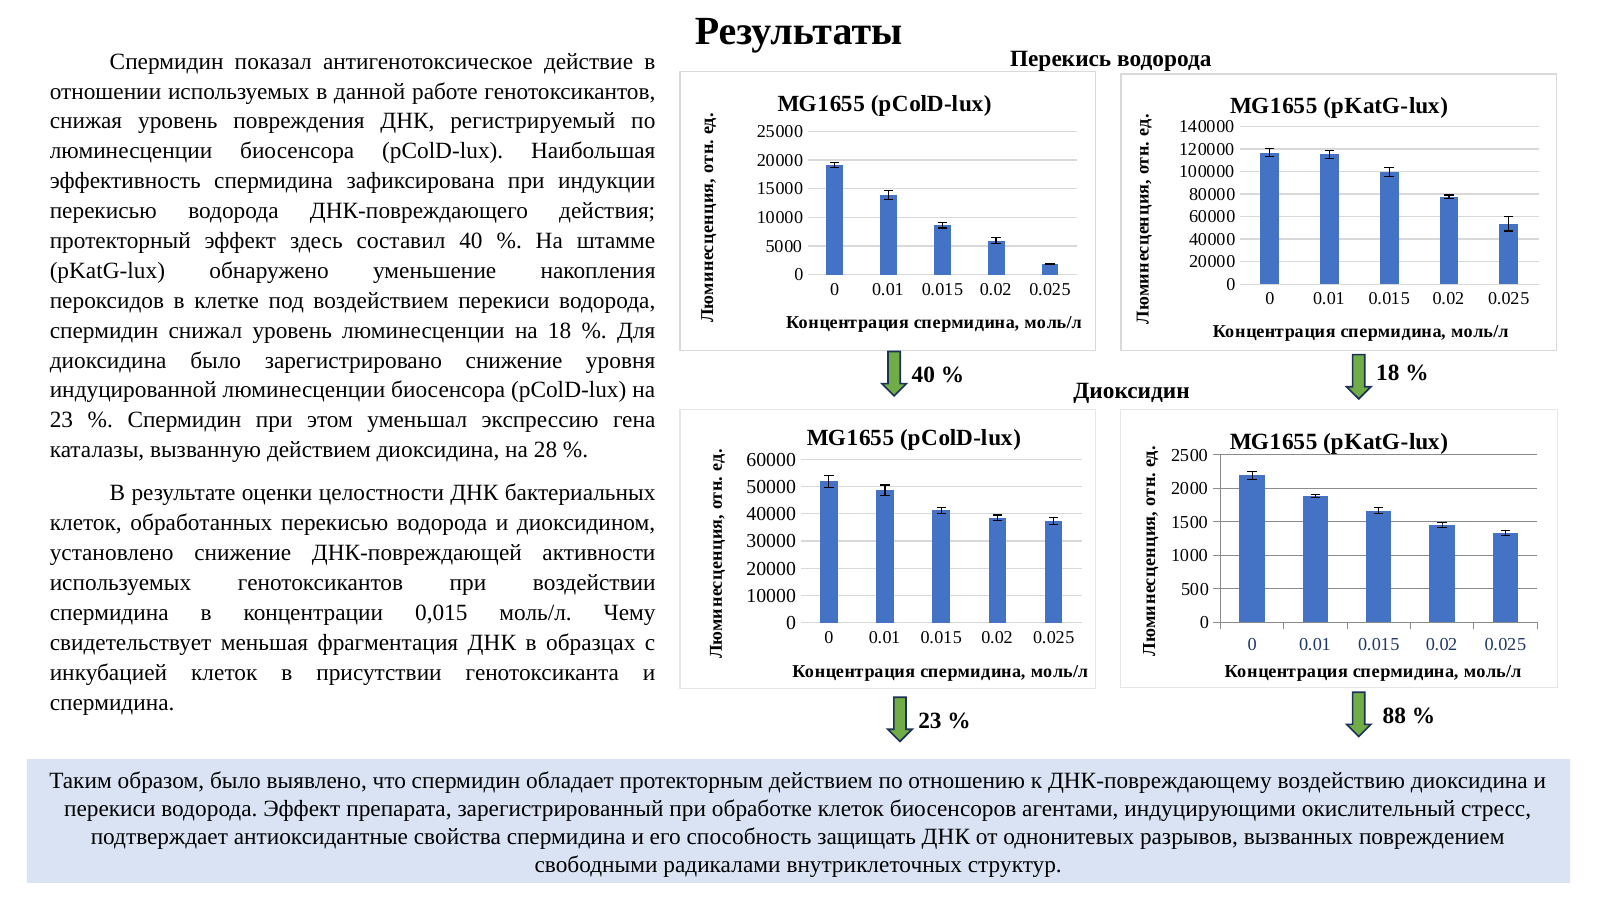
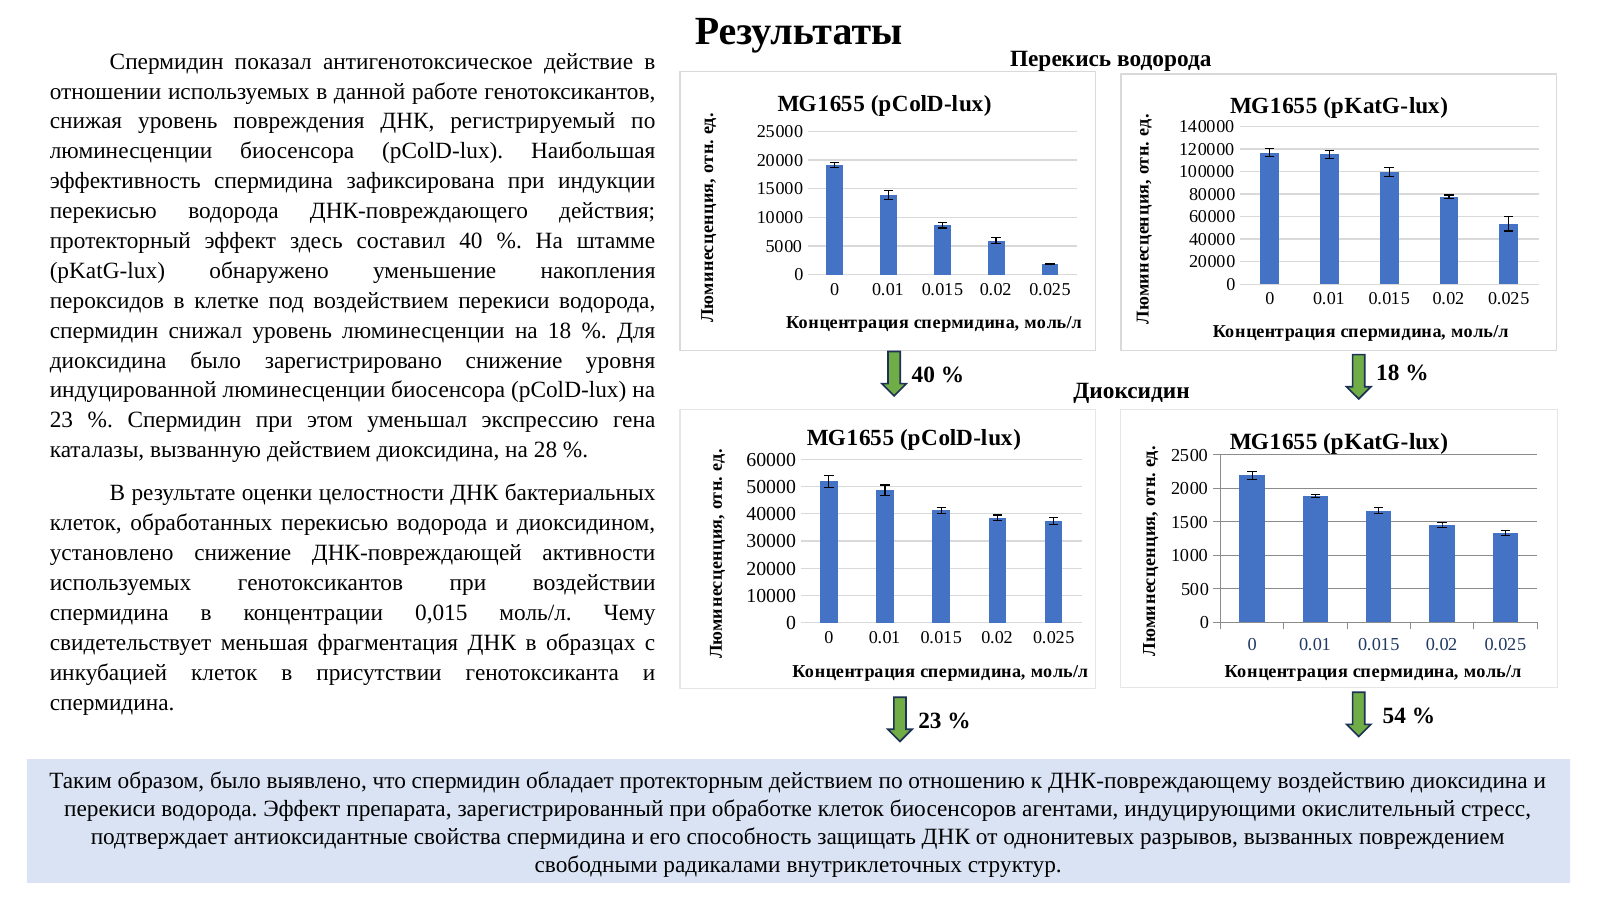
88: 88 -> 54 (1394, 716)
